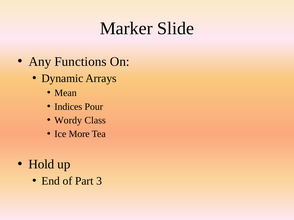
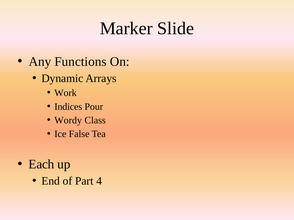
Mean: Mean -> Work (66, 93)
More: More -> False (79, 134)
Hold: Hold -> Each (41, 165)
3: 3 -> 4 (99, 181)
